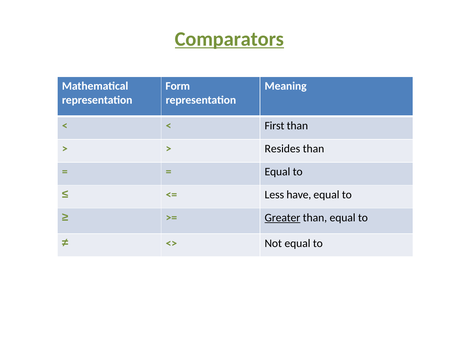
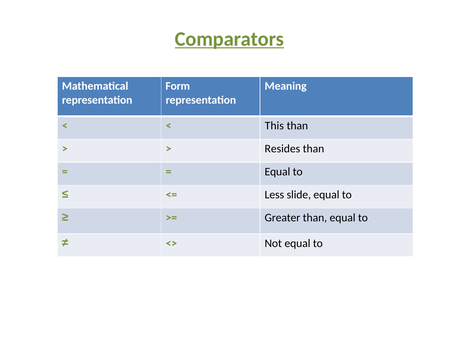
First: First -> This (274, 126)
have: have -> slide (299, 194)
Greater underline: present -> none (282, 217)
